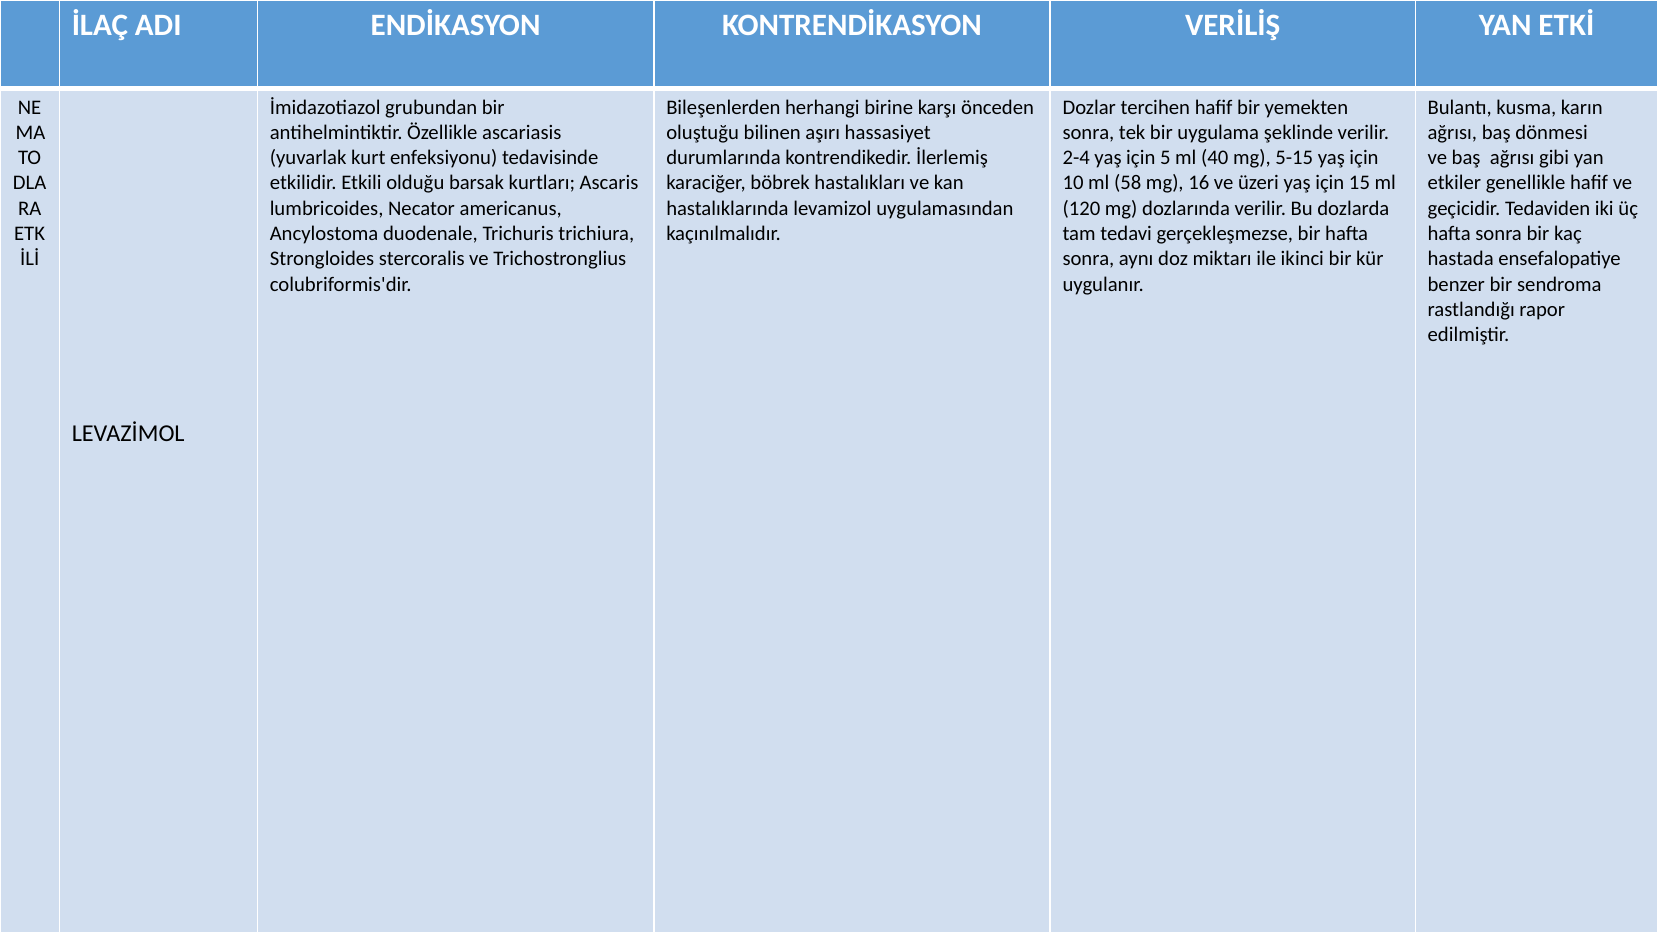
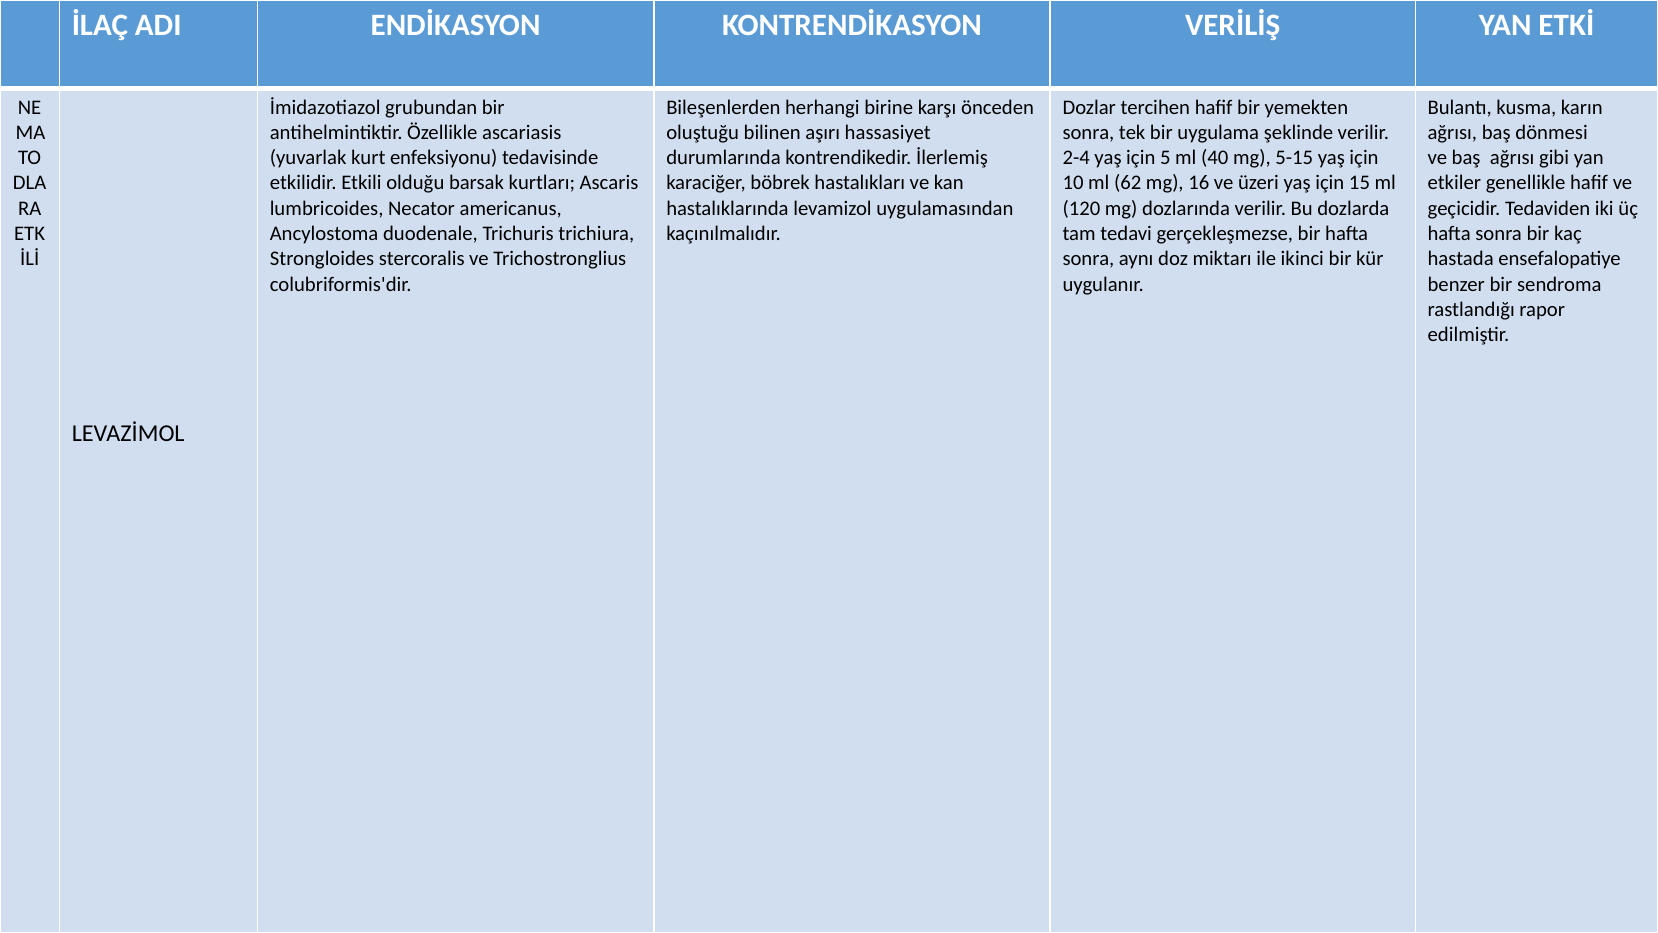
58: 58 -> 62 (1128, 183)
